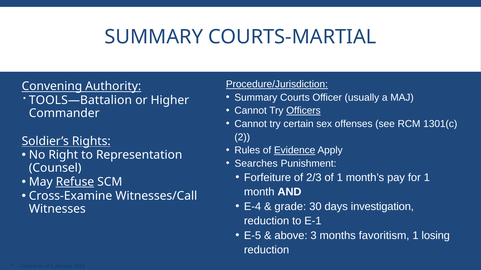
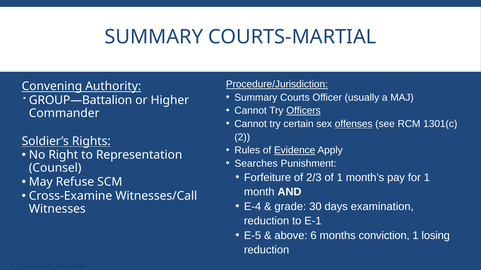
TOOLS—Battalion: TOOLS—Battalion -> GROUP—Battalion (81, 100)
offenses underline: none -> present (354, 124)
Refuse underline: present -> none (75, 182)
investigation: investigation -> examination (382, 207)
3: 3 -> 6 (314, 236)
favoritism: favoritism -> conviction (384, 236)
